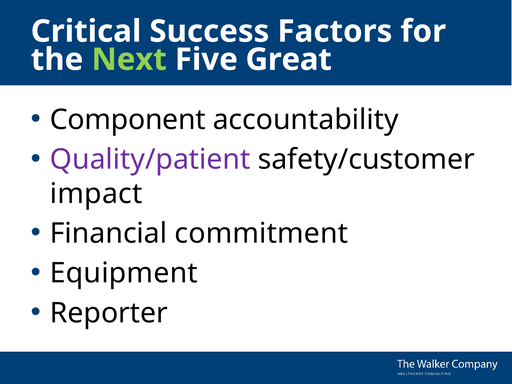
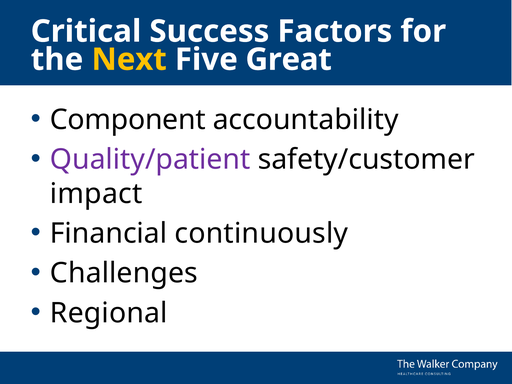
Next colour: light green -> yellow (129, 60)
commitment: commitment -> continuously (261, 233)
Equipment: Equipment -> Challenges (124, 273)
Reporter: Reporter -> Regional (109, 313)
